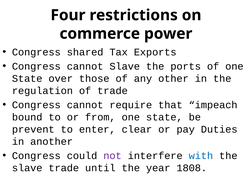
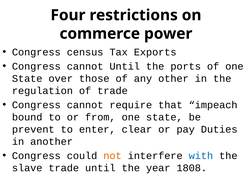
shared: shared -> census (85, 52)
cannot Slave: Slave -> Until (125, 66)
not colour: purple -> orange (113, 156)
